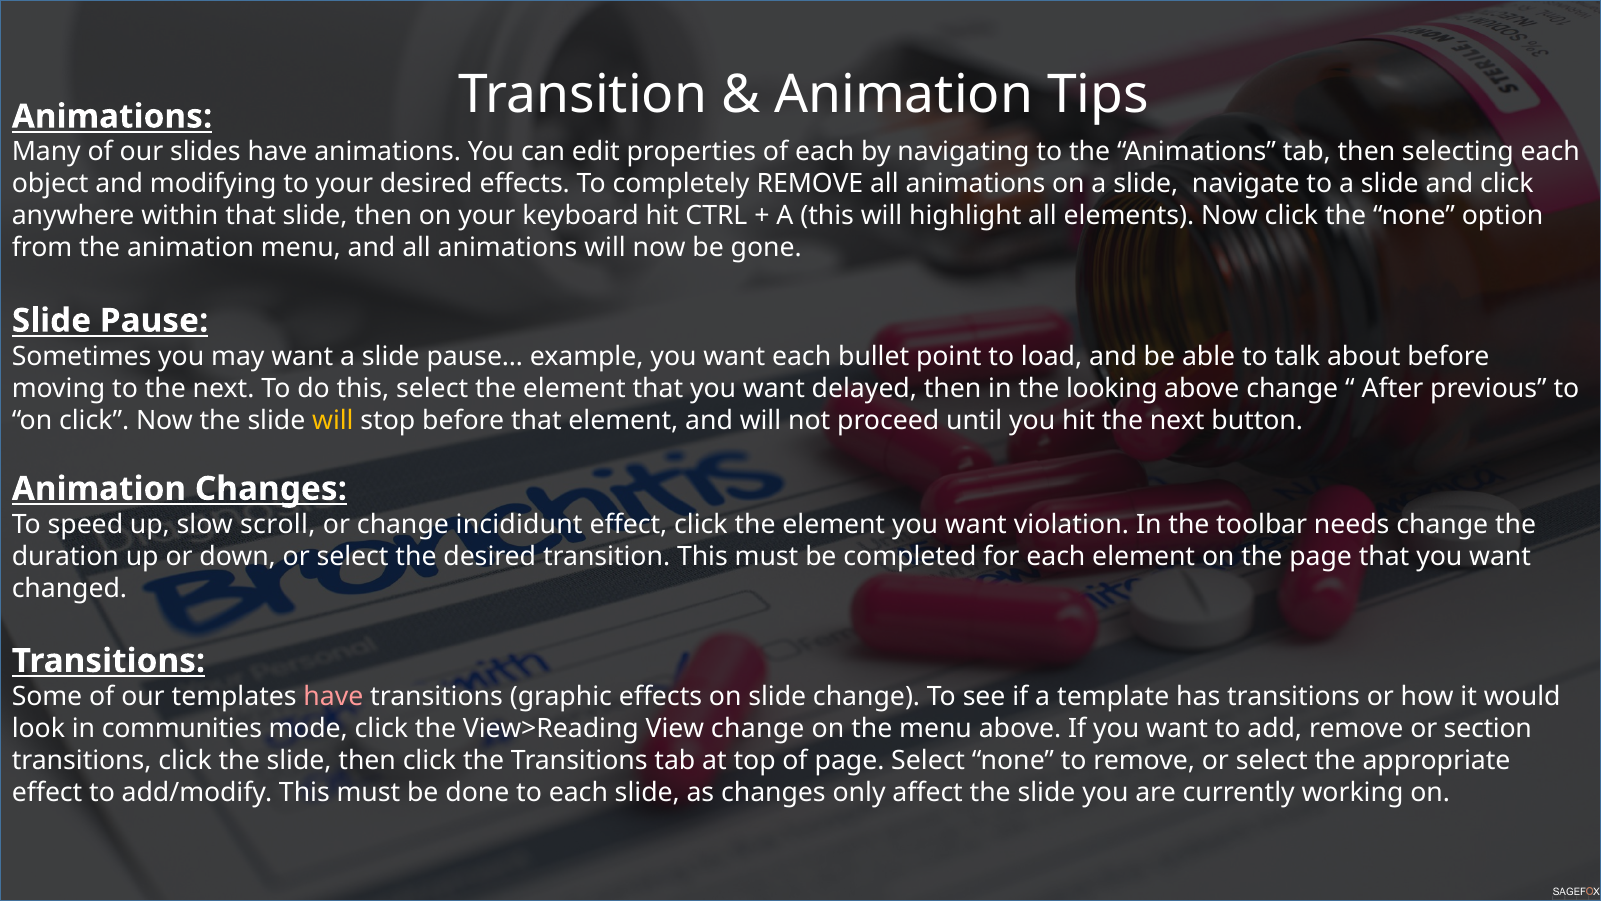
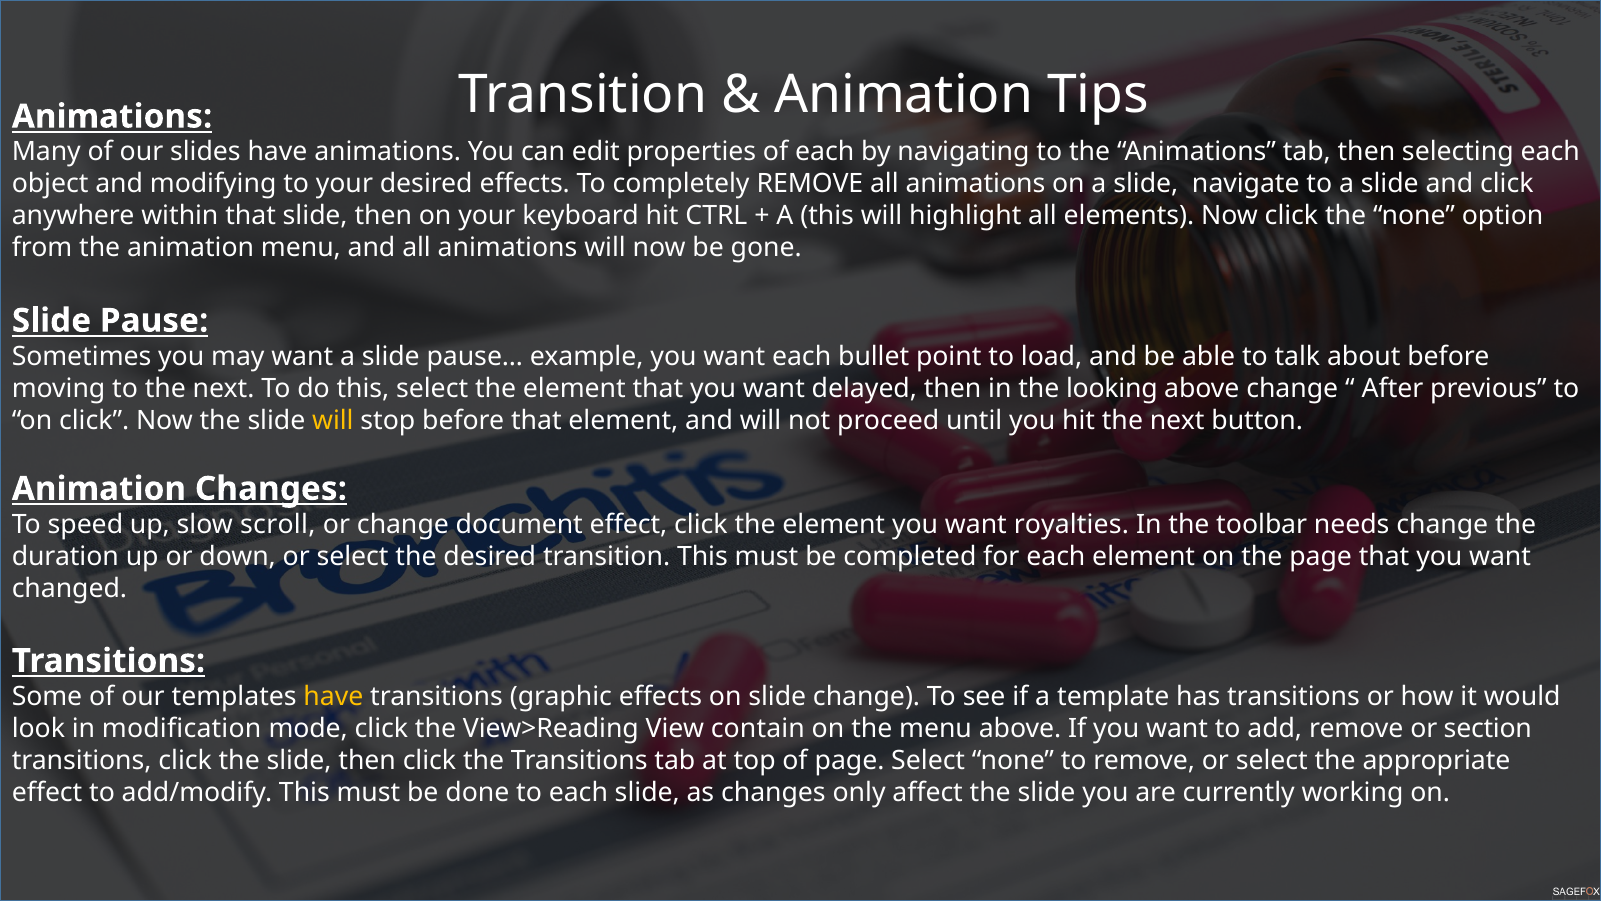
incididunt: incididunt -> document (519, 524)
violation: violation -> royalties (1071, 524)
have colour: pink -> yellow (333, 696)
communities: communities -> modification (182, 728)
View change: change -> contain (758, 728)
